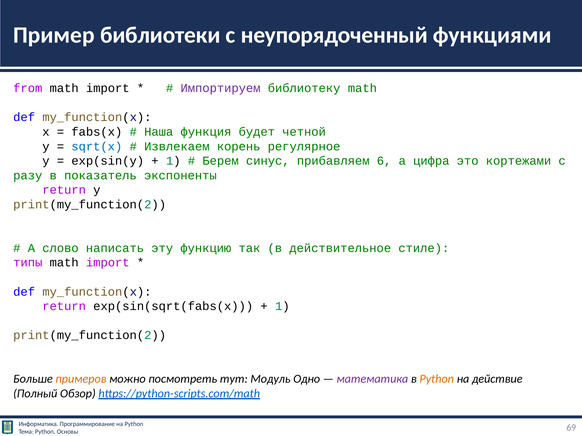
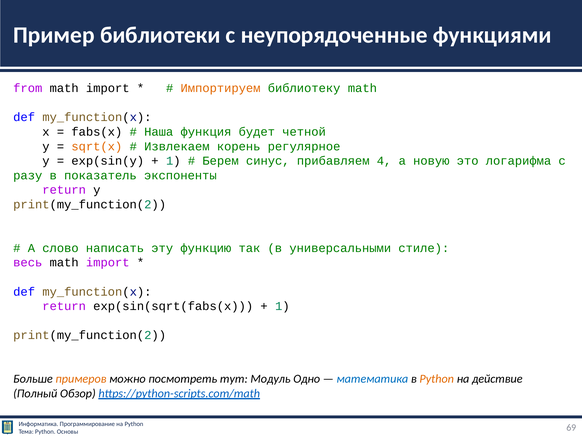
неупорядоченный: неупорядоченный -> неупорядоченные (334, 35)
Импортируем colour: purple -> orange (221, 88)
sqrt(x colour: blue -> orange (97, 147)
6: 6 -> 4 (384, 161)
цифра: цифра -> новую (431, 161)
кортежами: кортежами -> логарифма (518, 161)
действительное: действительное -> универсальными (340, 248)
типы: типы -> весь (28, 263)
математика colour: purple -> blue (372, 379)
